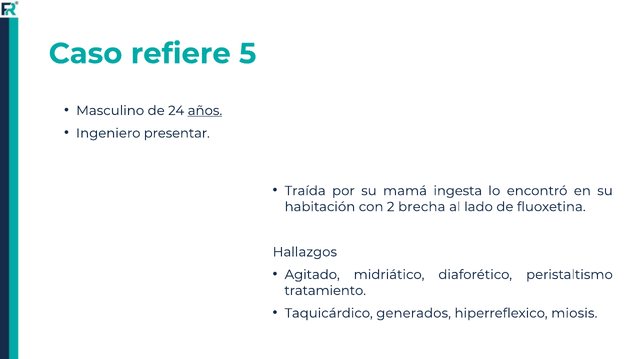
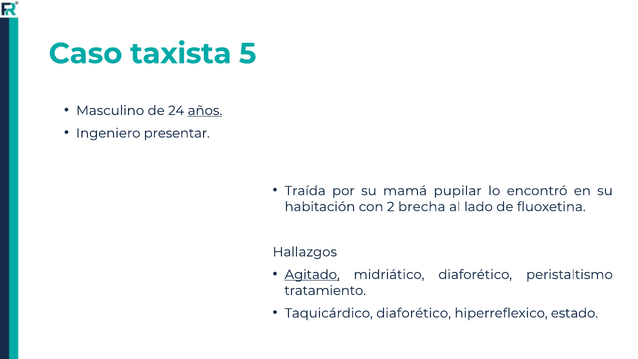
refiere: refiere -> taxista (181, 54)
ingesta: ingesta -> pupilar (458, 191)
Agitado underline: none -> present (312, 275)
Taquicárdico generados: generados -> diaforético (414, 313)
miosis: miosis -> estado (574, 313)
